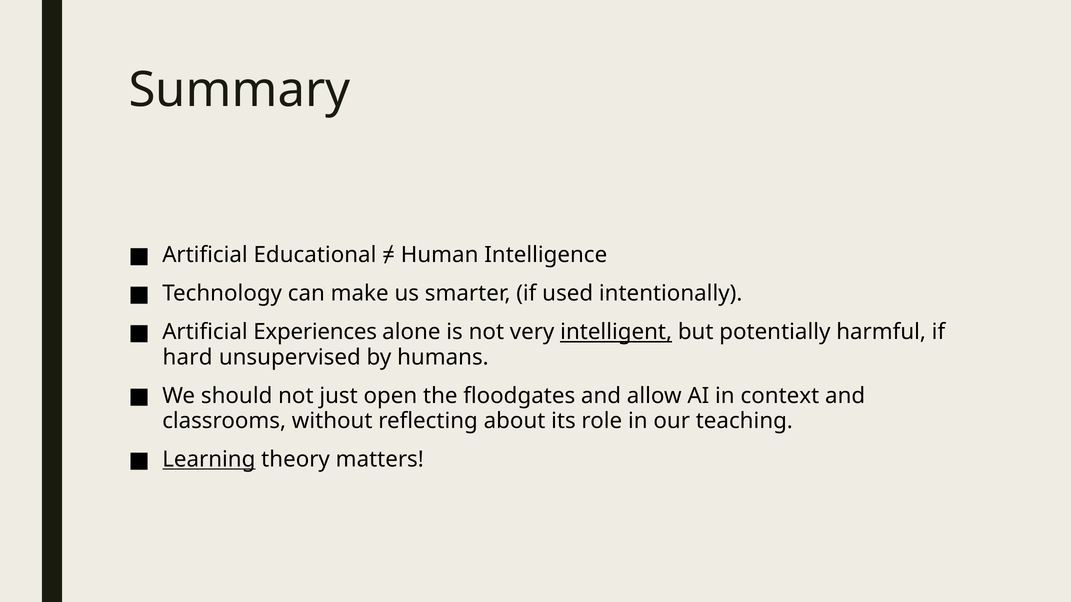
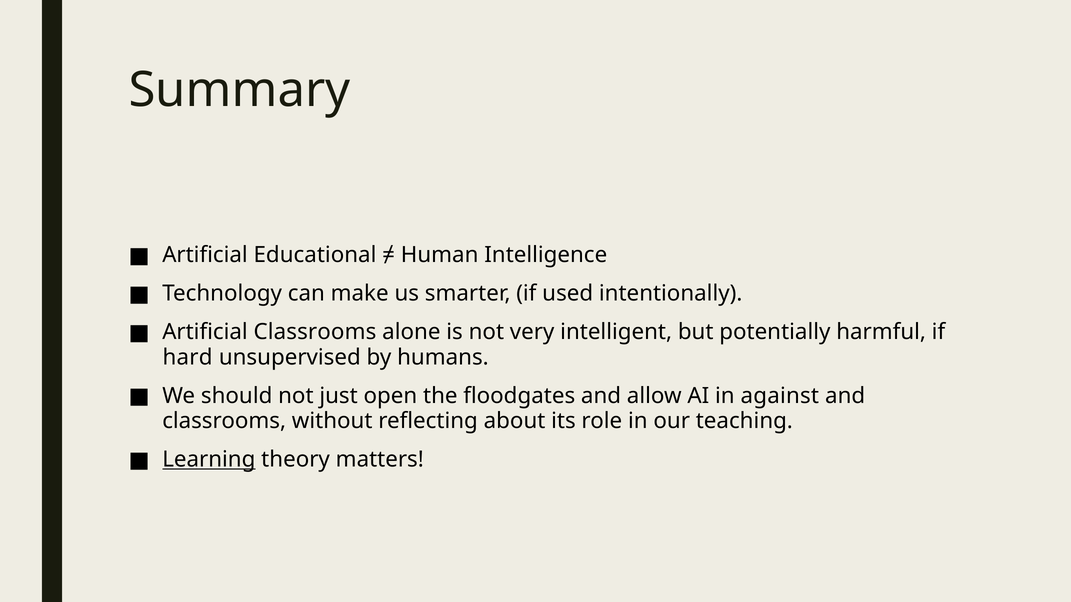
Artificial Experiences: Experiences -> Classrooms (315, 332)
intelligent underline: present -> none (616, 332)
context: context -> against (780, 396)
